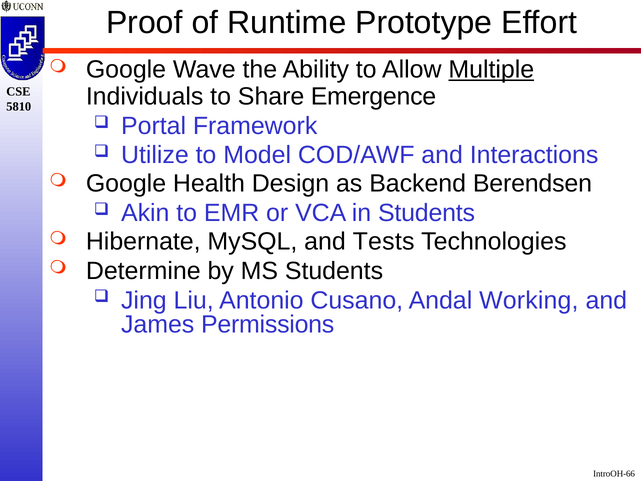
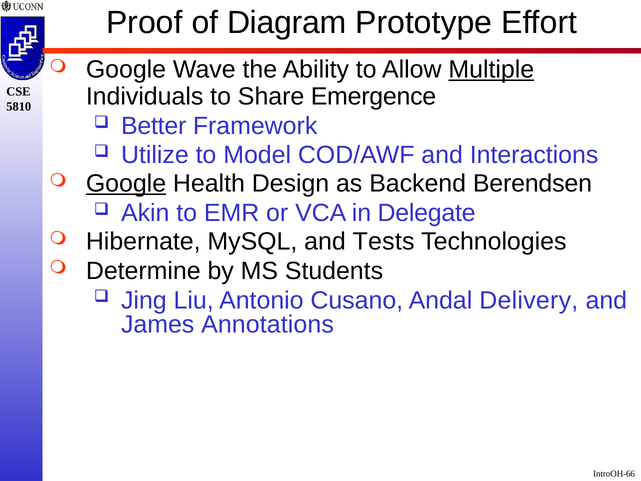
Runtime: Runtime -> Diagram (287, 23)
Portal: Portal -> Better (154, 126)
Google underline: none -> present (126, 183)
in Students: Students -> Delegate (427, 213)
Working: Working -> Delivery (529, 300)
Permissions: Permissions -> Annotations (268, 324)
